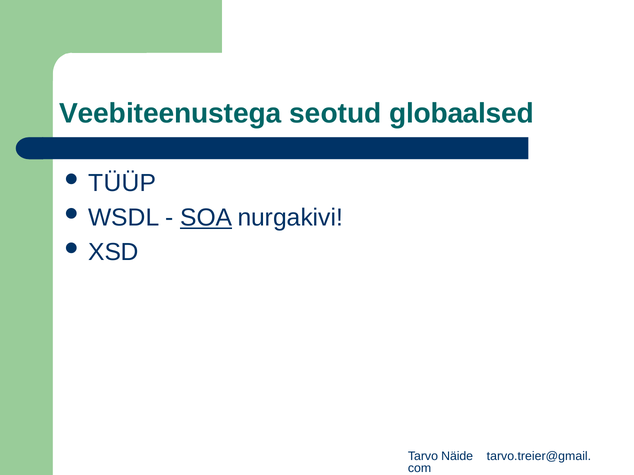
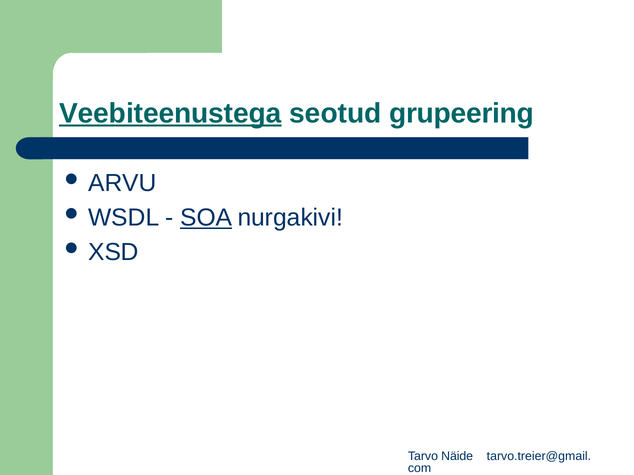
Veebiteenustega underline: none -> present (170, 114)
globaalsed: globaalsed -> grupeering (462, 114)
TÜÜP: TÜÜP -> ARVU (122, 183)
